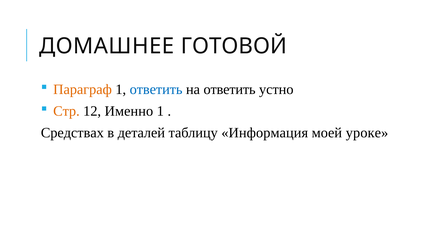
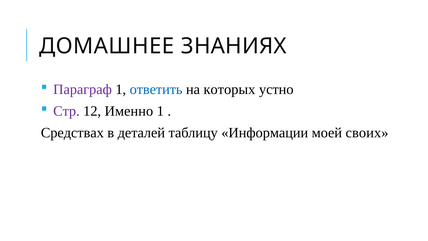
ГОТОВОЙ: ГОТОВОЙ -> ЗНАНИЯХ (234, 46)
Параграф colour: orange -> purple (83, 89)
на ответить: ответить -> которых (229, 89)
Стр colour: orange -> purple (66, 111)
Информация: Информация -> Информации (265, 133)
уроке: уроке -> своих (367, 133)
